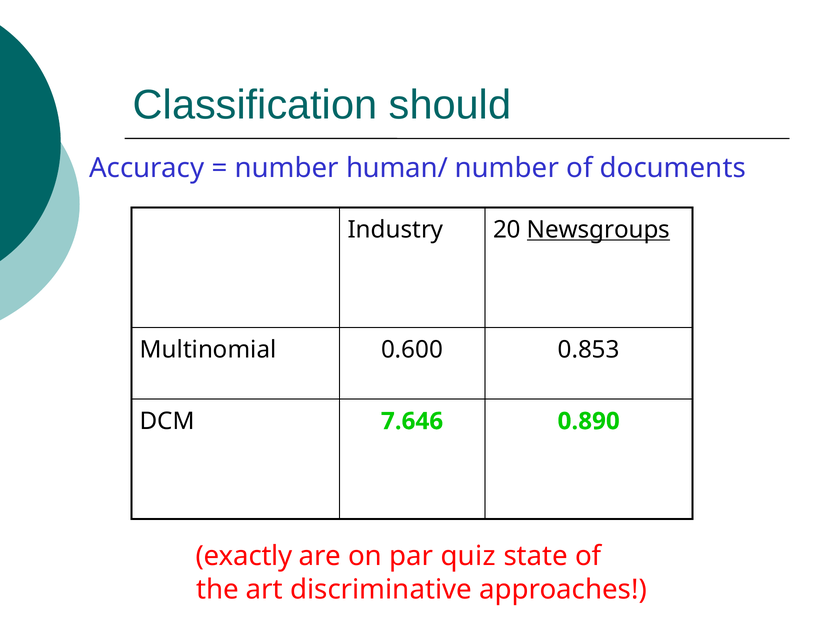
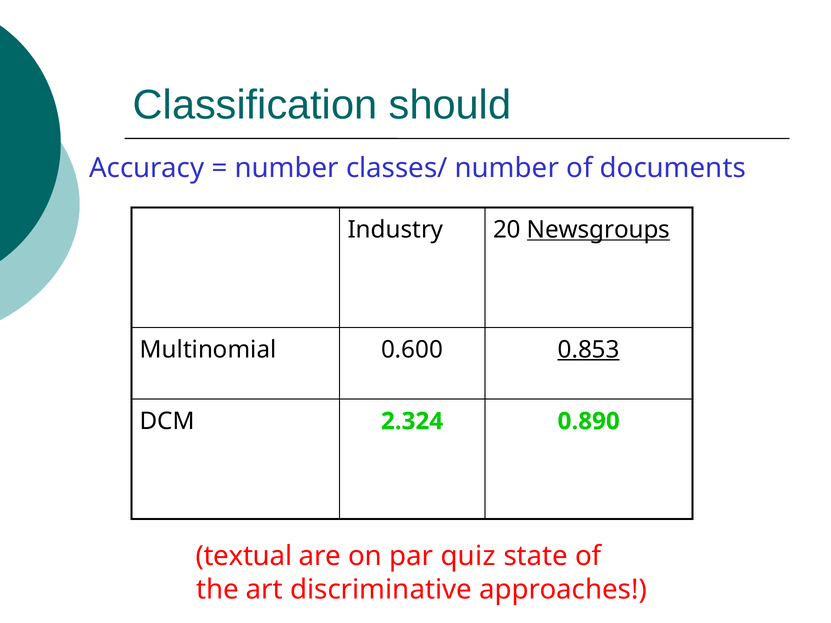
human/: human/ -> classes/ (397, 168)
0.853 underline: none -> present (589, 350)
7.646: 7.646 -> 2.324 (412, 421)
exactly: exactly -> textual (244, 556)
